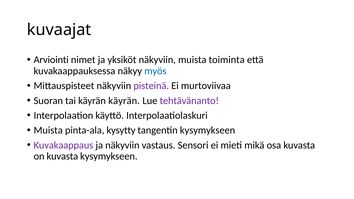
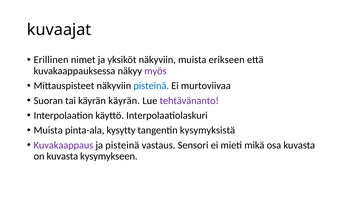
Arviointi: Arviointi -> Erillinen (51, 60)
toiminta: toiminta -> erikseen (227, 60)
myös colour: blue -> purple (155, 71)
pisteinä colour: purple -> blue (151, 86)
tangentin kysymykseen: kysymykseen -> kysymyksistä (208, 130)
ja näkyviin: näkyviin -> pisteinä (122, 145)
